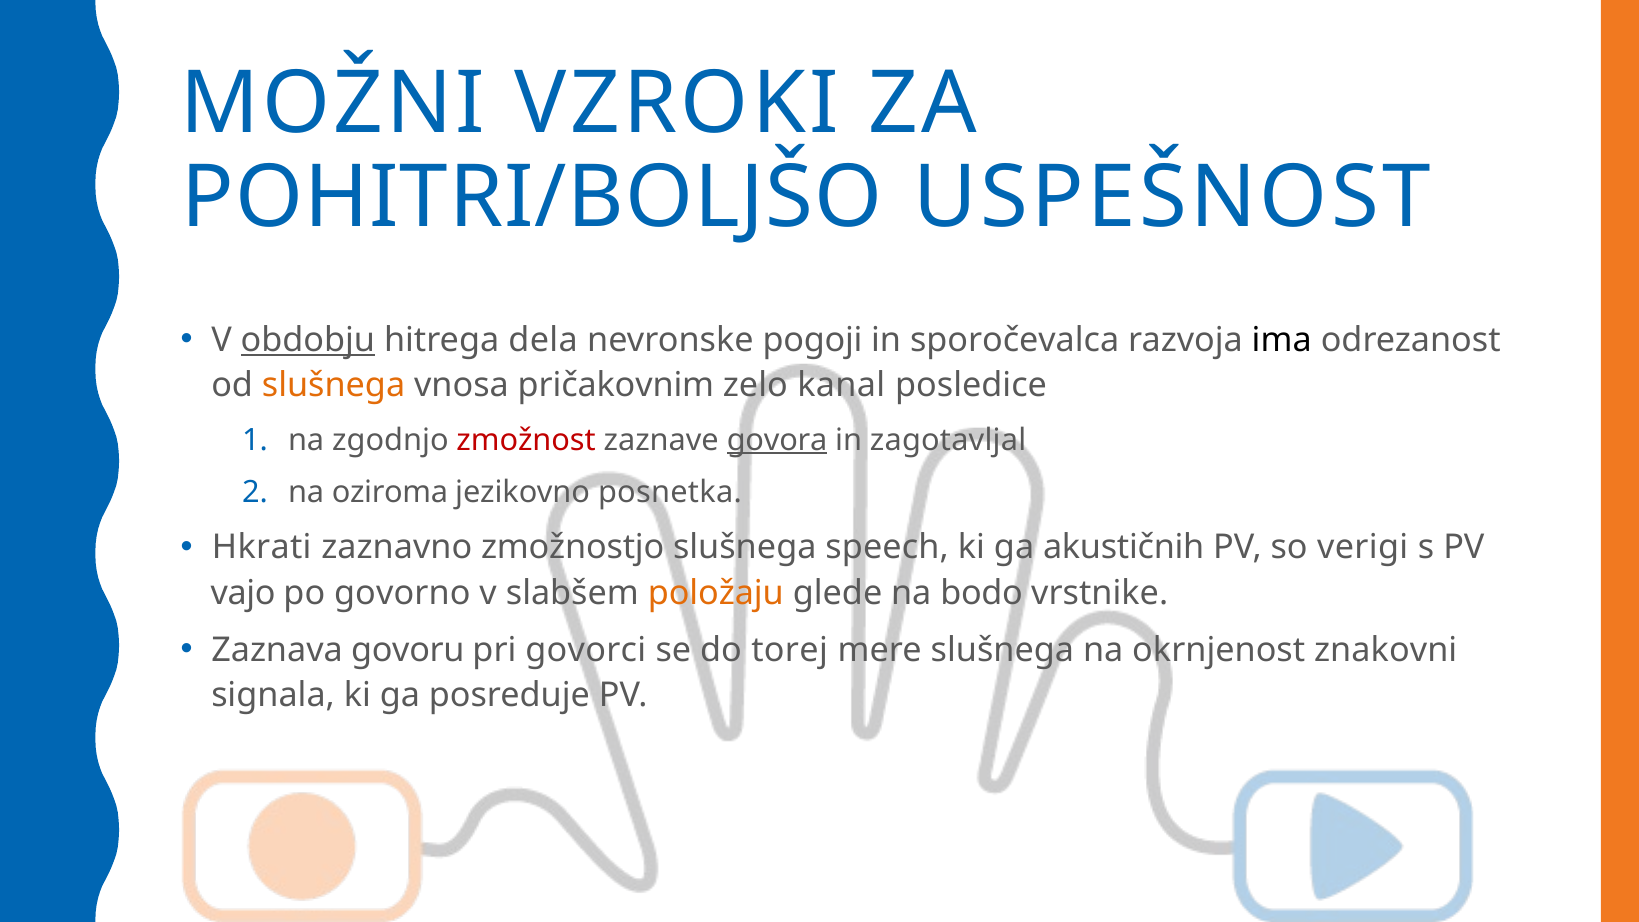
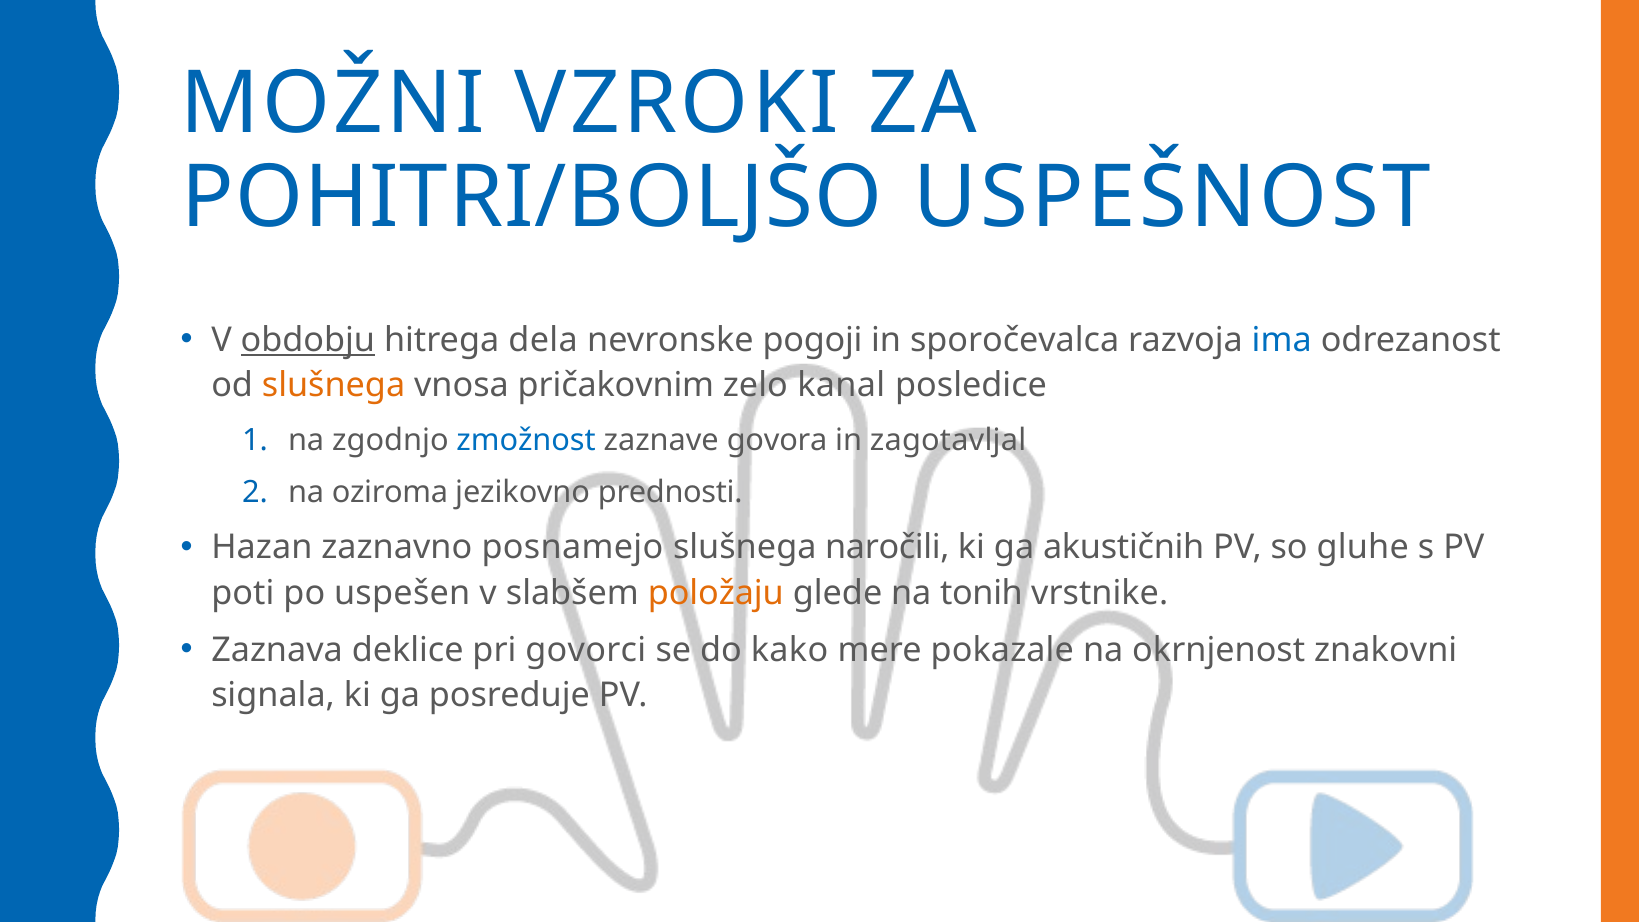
ima colour: black -> blue (1282, 340)
zmožnost colour: red -> blue (526, 440)
govora underline: present -> none (777, 440)
posnetka: posnetka -> prednosti (670, 492)
Hkrati: Hkrati -> Hazan (262, 548)
zmožnostjo: zmožnostjo -> posnamejo (572, 548)
speech: speech -> naročili (887, 548)
verigi: verigi -> gluhe (1363, 548)
vajo: vajo -> poti (243, 593)
govorno: govorno -> uspešen (402, 593)
bodo: bodo -> tonih (982, 593)
govoru: govoru -> deklice (408, 650)
torej: torej -> kako (790, 650)
mere slušnega: slušnega -> pokazale (1002, 650)
